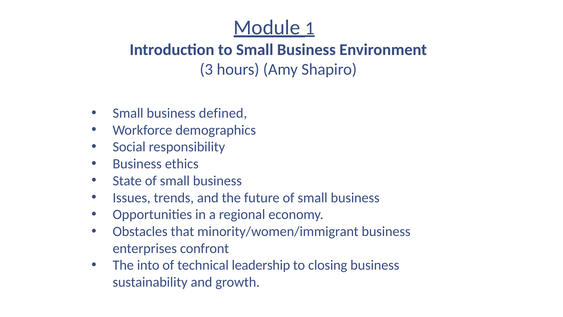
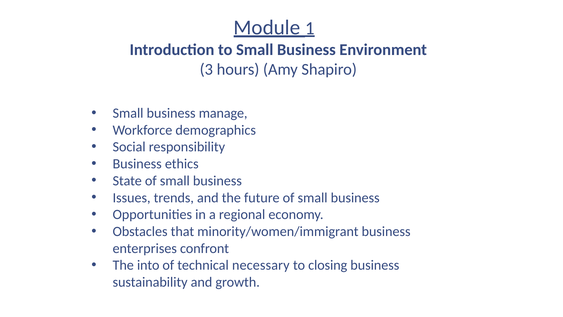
defined: defined -> manage (223, 113)
leadership: leadership -> necessary (261, 265)
